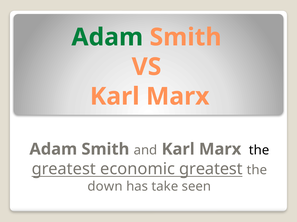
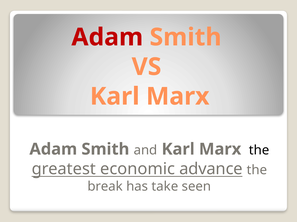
Adam colour: green -> red (107, 37)
economic greatest: greatest -> advance (211, 169)
down: down -> break (105, 187)
